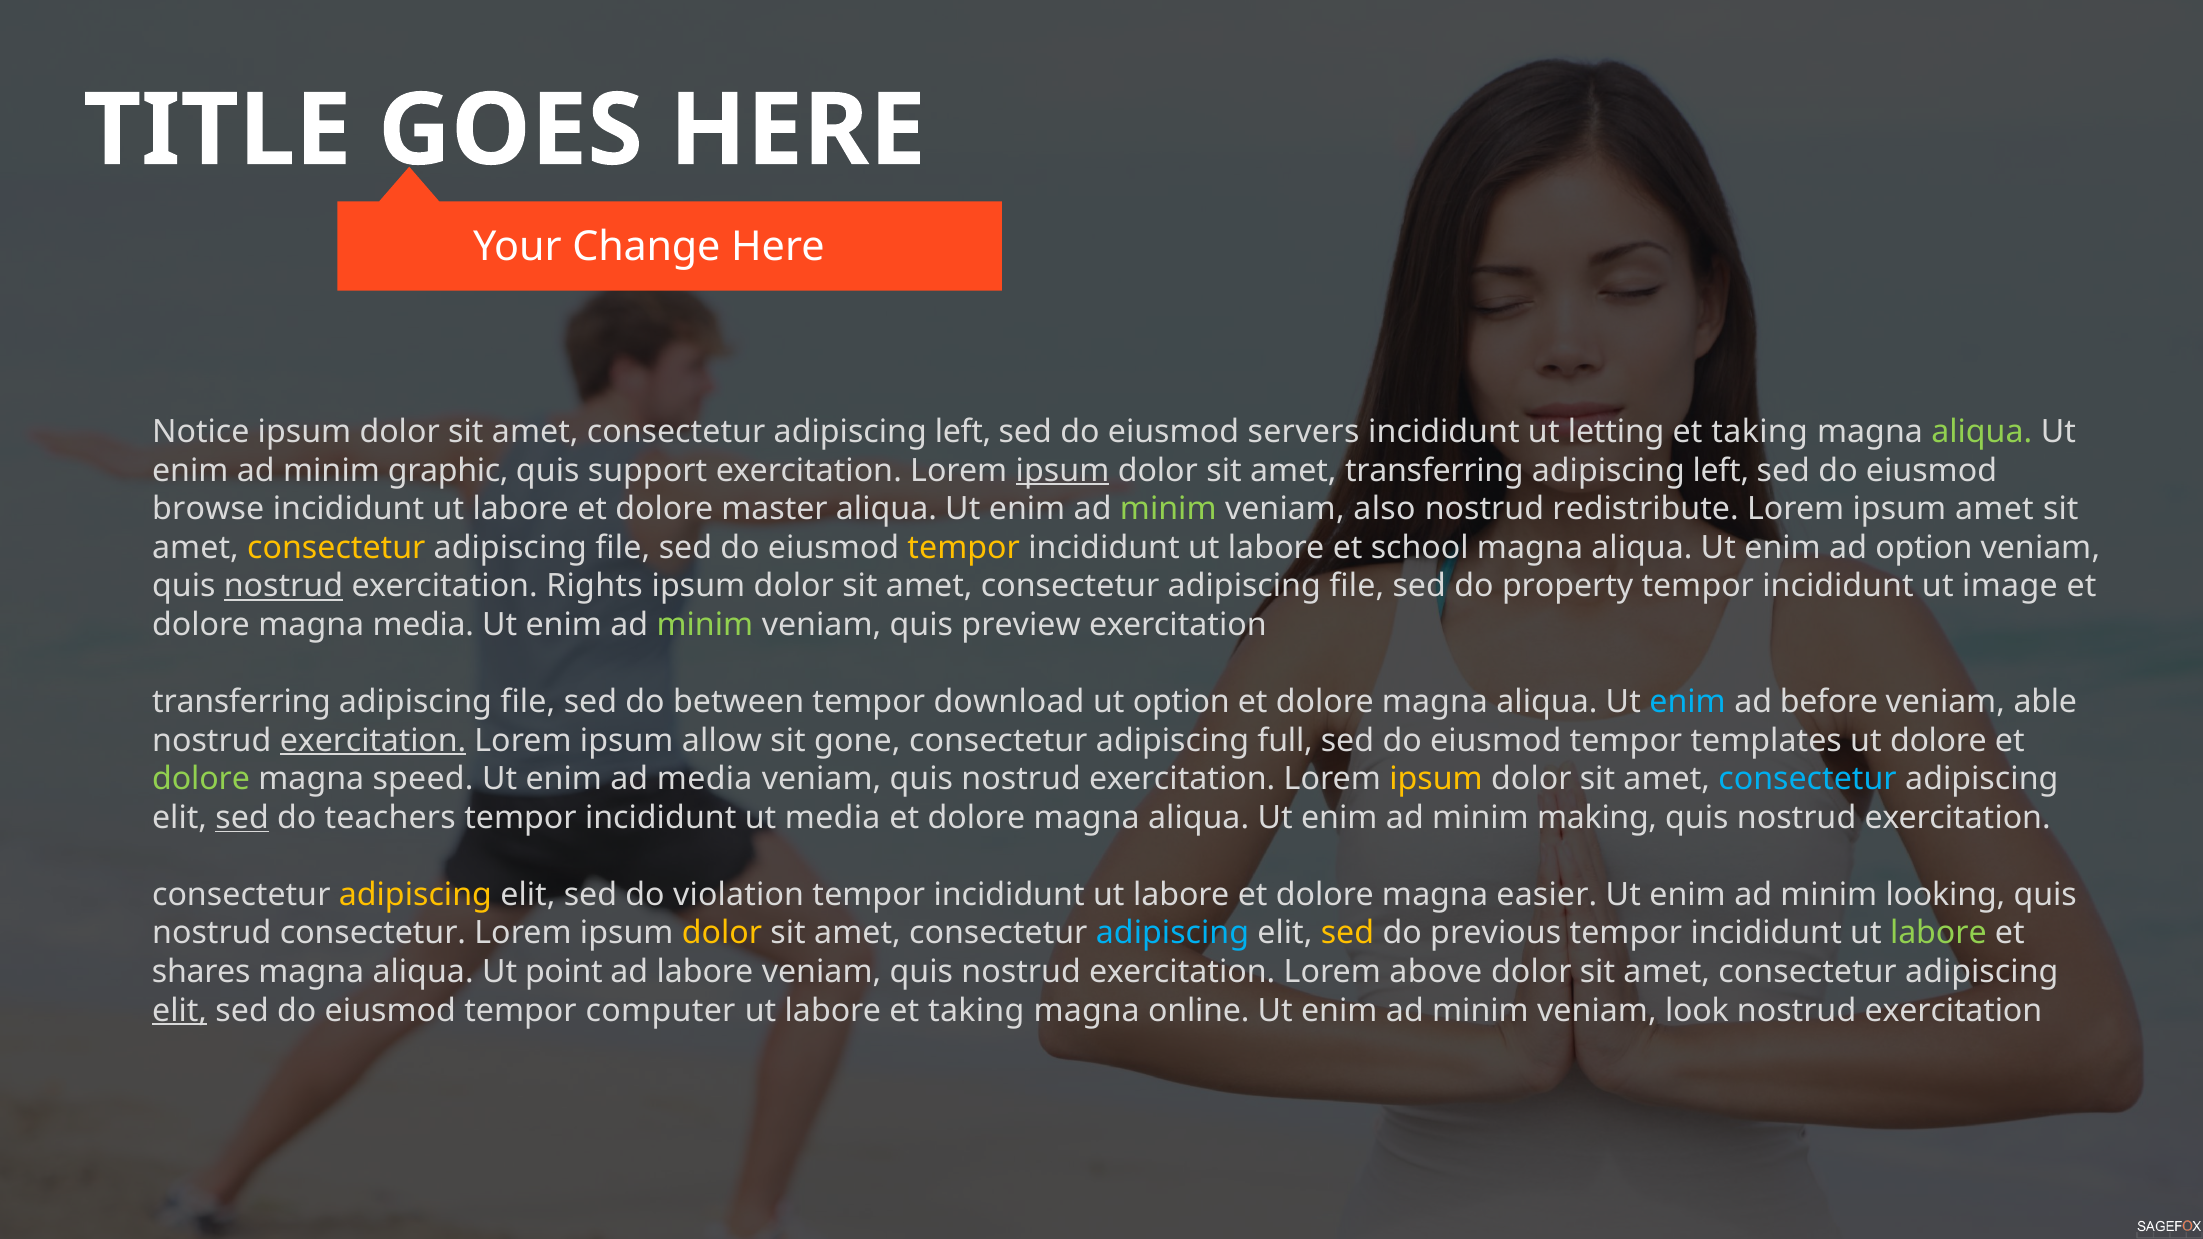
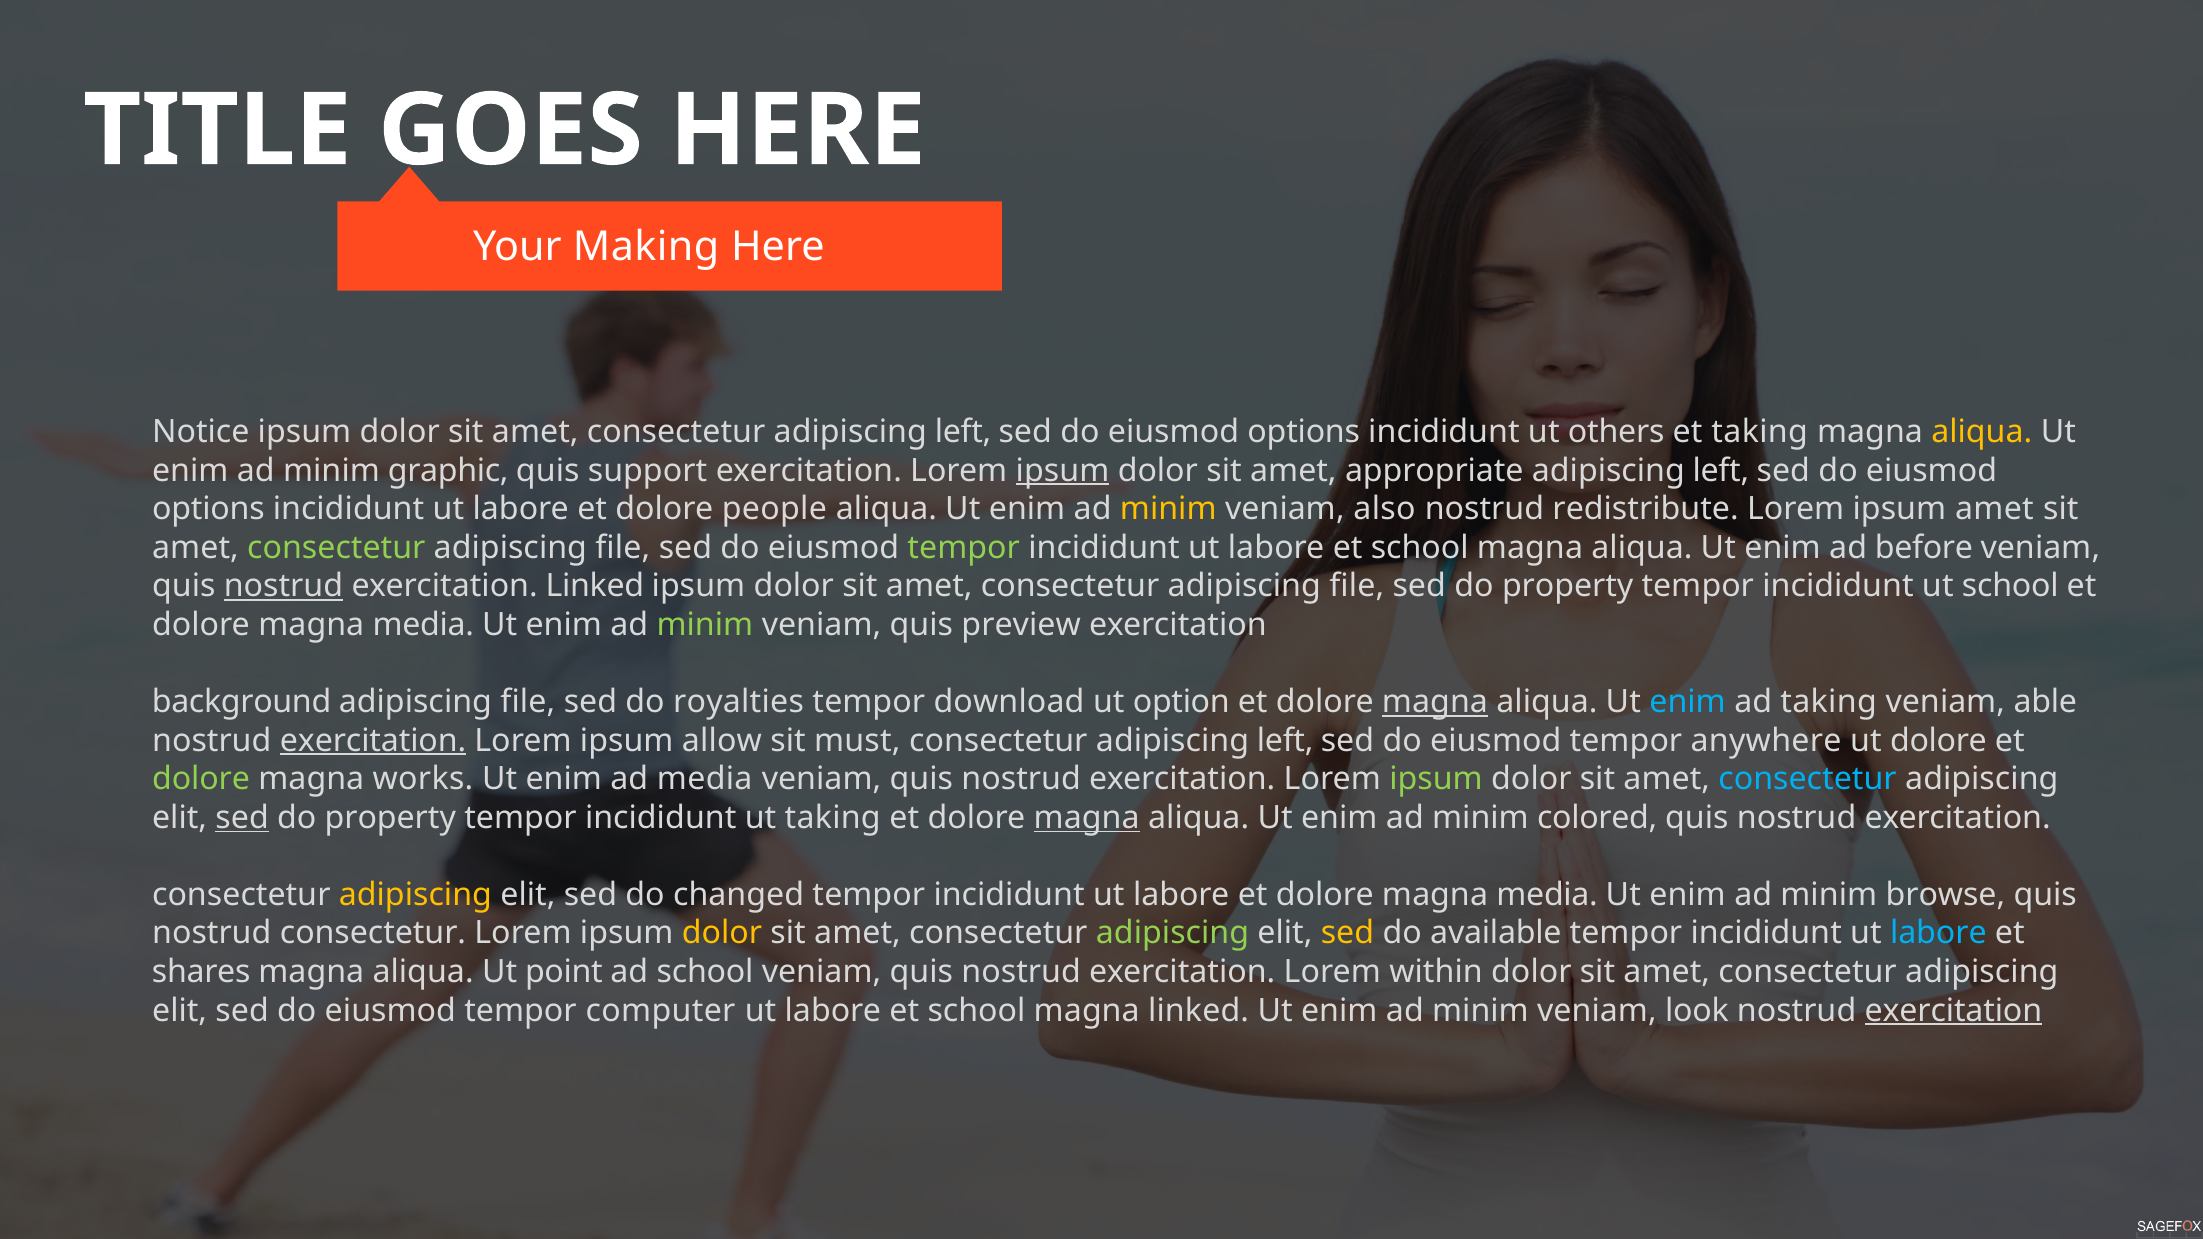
Change: Change -> Making (646, 246)
servers: servers -> options (1304, 432)
letting: letting -> others (1616, 432)
aliqua colour: light green -> yellow (1982, 432)
amet transferring: transferring -> appropriate (1434, 471)
browse: browse -> options (208, 509)
master: master -> people (774, 509)
minim colour: light green -> yellow (1168, 509)
consectetur colour: yellow -> light green (336, 548)
tempor colour: yellow -> light green (964, 548)
ad option: option -> before (1924, 548)
exercitation Rights: Rights -> Linked (595, 586)
ut image: image -> school (2010, 586)
transferring: transferring -> background (242, 702)
between: between -> royalties (738, 702)
magna underline: none -> present (1435, 702)
ad before: before -> taking (1829, 702)
gone: gone -> must (857, 741)
full: full -> left (1285, 741)
templates: templates -> anywhere (1766, 741)
speed: speed -> works (423, 779)
ipsum colour: yellow -> light green (1436, 779)
teachers: teachers -> property (390, 818)
ut media: media -> taking (833, 818)
magna underline: none -> present (1087, 818)
making: making -> colored (1597, 818)
violation: violation -> changed (739, 895)
easier: easier -> media (1547, 895)
looking: looking -> browse (1945, 895)
adipiscing colour: light blue -> light green (1173, 934)
previous: previous -> available (1496, 934)
labore colour: light green -> light blue (1938, 934)
ad labore: labore -> school (705, 972)
above: above -> within (1436, 972)
elit underline: present -> none (180, 1011)
taking: taking -> school (976, 1011)
magna online: online -> linked (1199, 1011)
exercitation underline: none -> present (1953, 1011)
